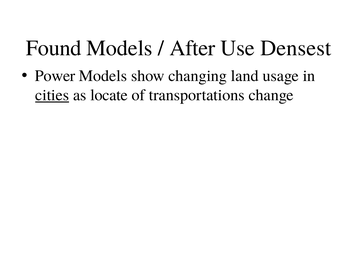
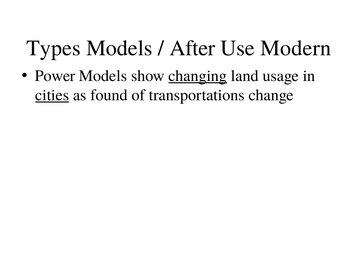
Found: Found -> Types (53, 48)
Densest: Densest -> Modern (296, 48)
changing underline: none -> present (198, 76)
locate: locate -> found (109, 95)
